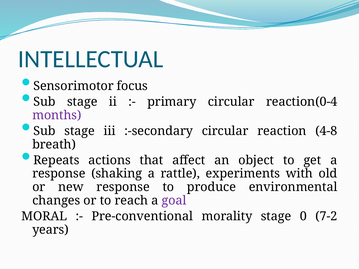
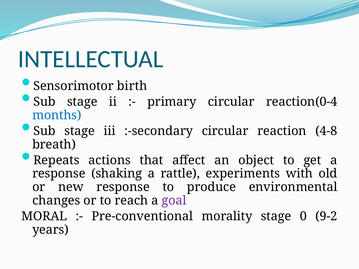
focus: focus -> birth (132, 86)
months colour: purple -> blue (57, 115)
7-2: 7-2 -> 9-2 (326, 216)
